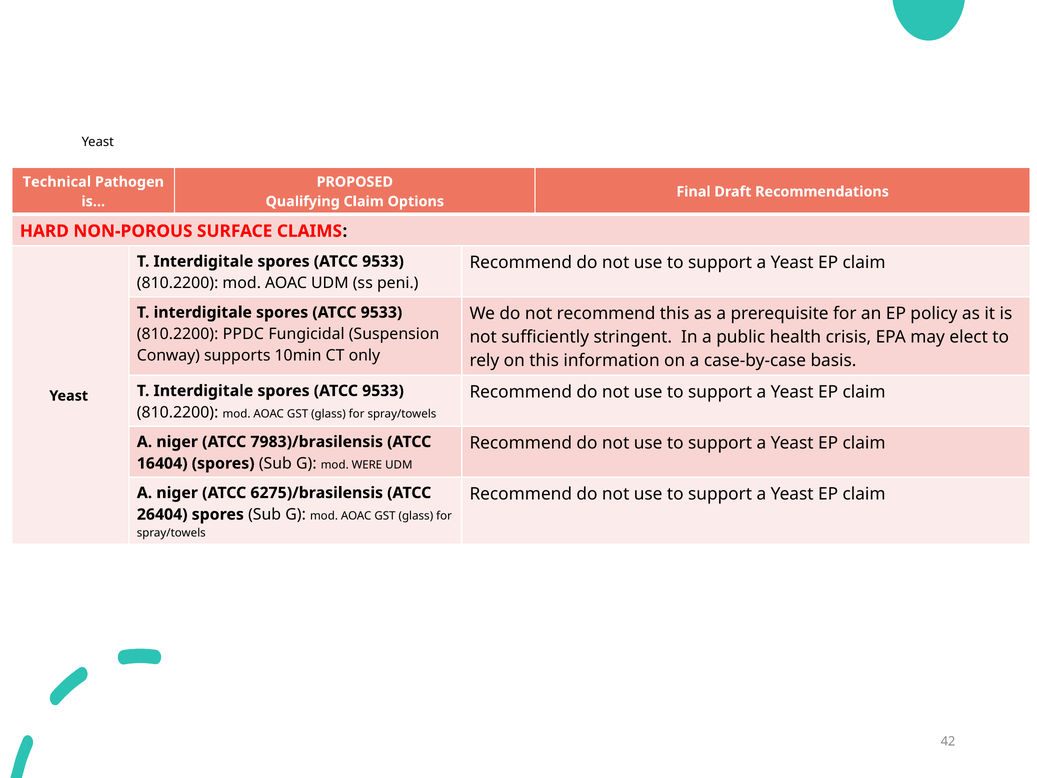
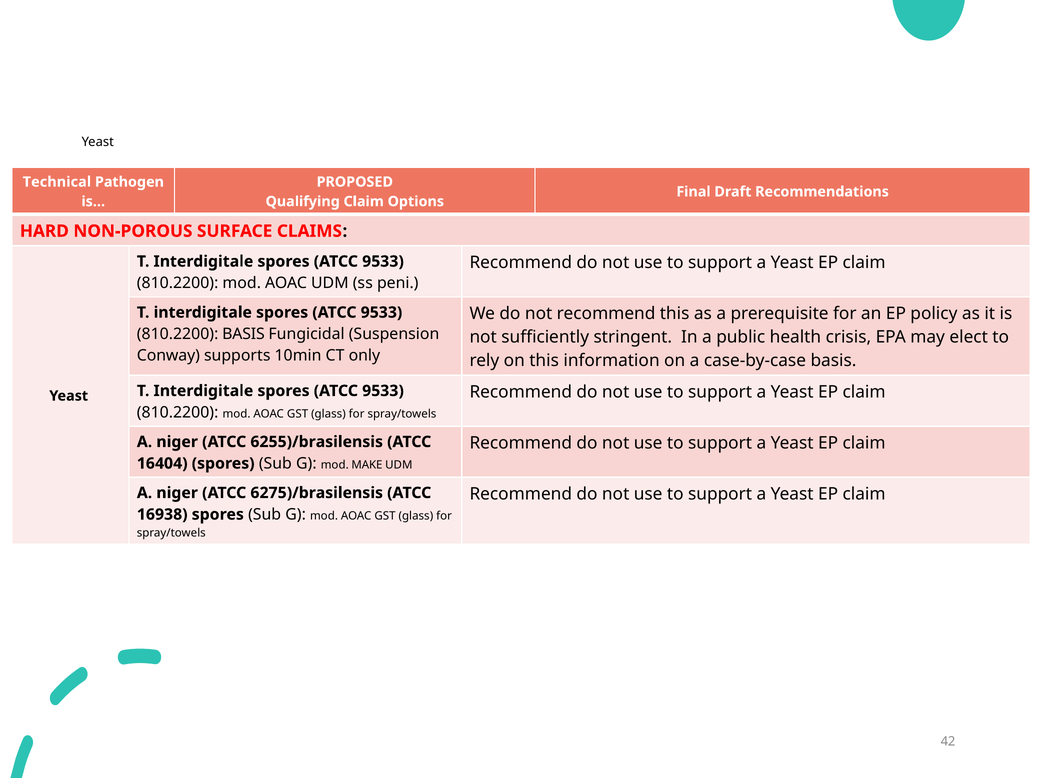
810.2200 PPDC: PPDC -> BASIS (243, 334)
7983)/brasilensis: 7983)/brasilensis -> 6255)/brasilensis (317, 442)
WERE: WERE -> MAKE (367, 465)
26404: 26404 -> 16938 (162, 514)
